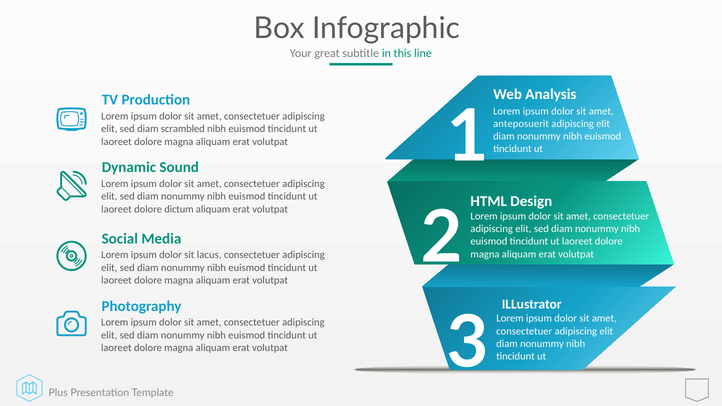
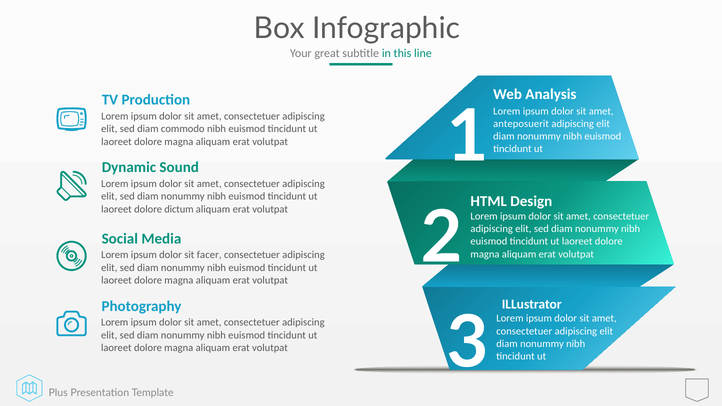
scrambled: scrambled -> commodo (183, 129)
lacus: lacus -> facer (209, 255)
